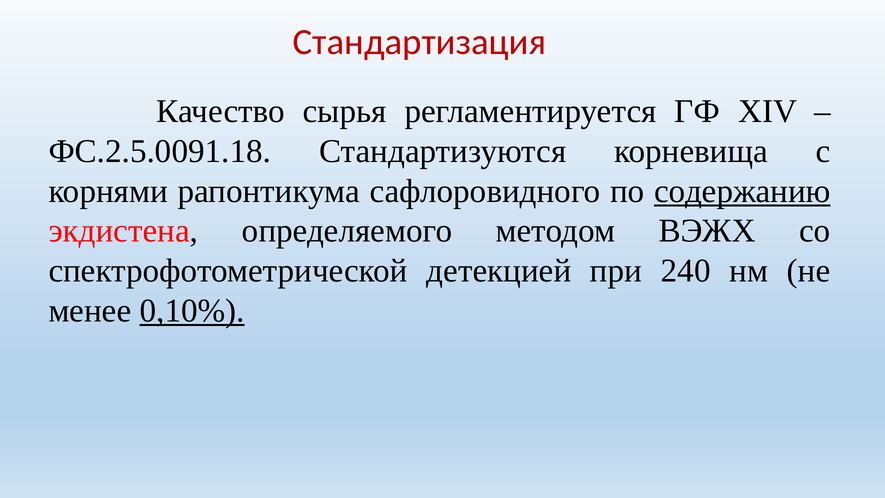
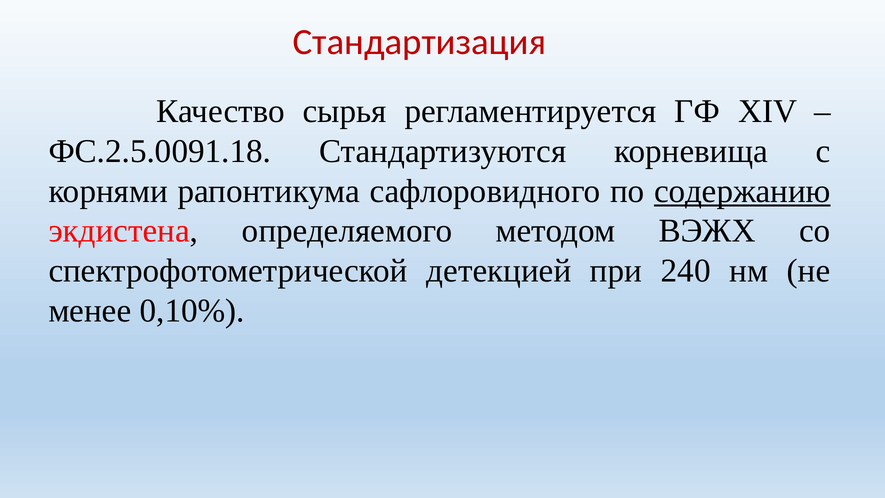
0,10% underline: present -> none (192, 311)
